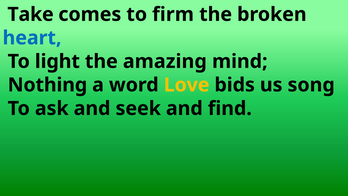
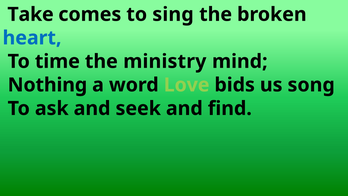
firm: firm -> sing (173, 14)
light: light -> time (57, 61)
amazing: amazing -> ministry (165, 61)
Love colour: yellow -> light green (187, 85)
